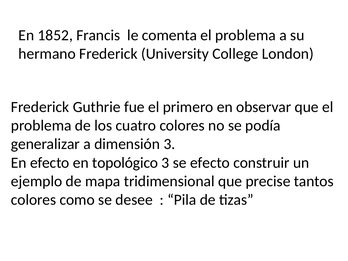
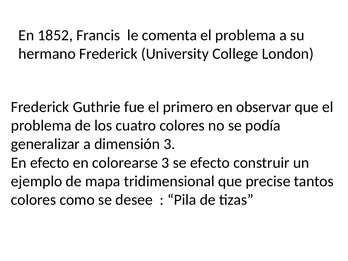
topológico: topológico -> colorearse (125, 163)
